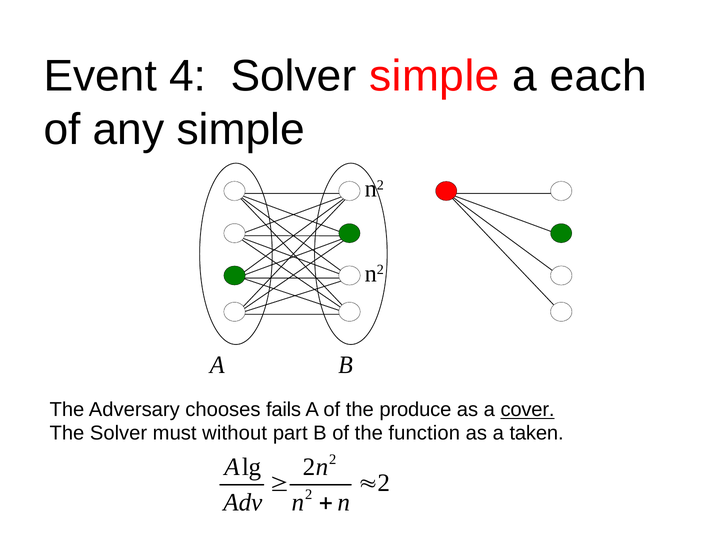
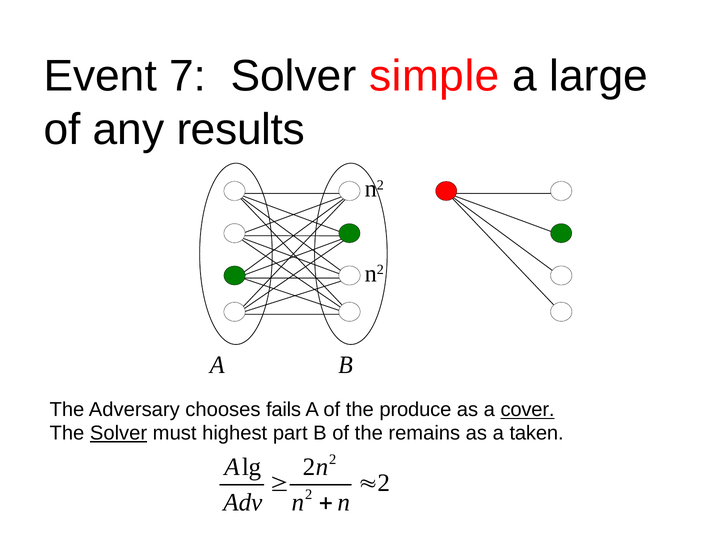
4: 4 -> 7 (188, 76)
each: each -> large (599, 76)
any simple: simple -> results (241, 130)
Solver underline: none -> present (119, 434)
without: without -> highest (235, 434)
function: function -> remains (424, 434)
